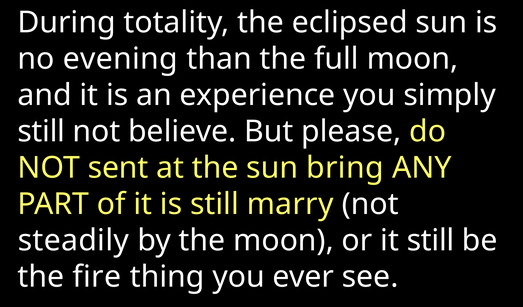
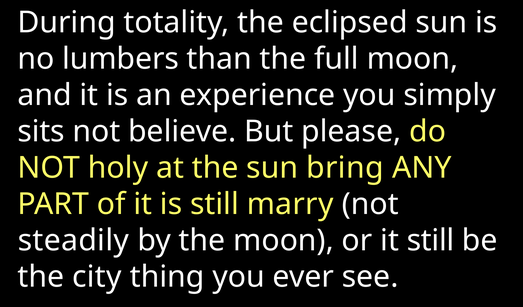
evening: evening -> lumbers (121, 59)
still: still -> sits (41, 131)
sent: sent -> holy (118, 168)
fire: fire -> city (97, 276)
